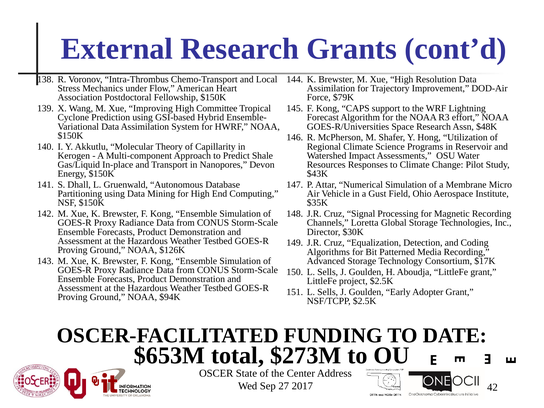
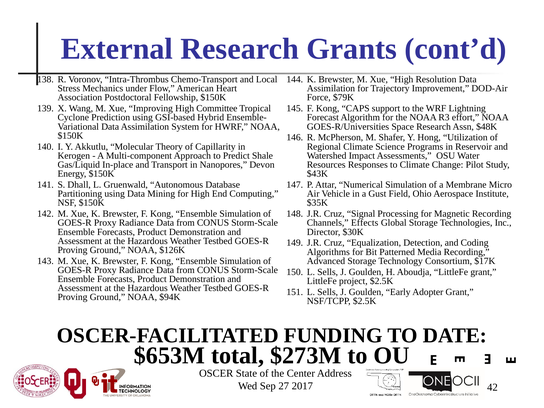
Loretta: Loretta -> Effects (365, 223)
